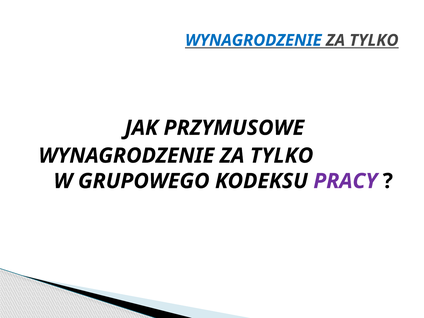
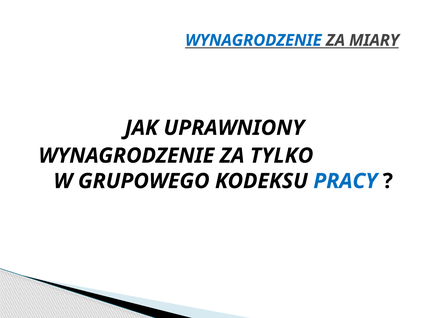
TYLKO: TYLKO -> MIARY (374, 40)
PRZYMUSOWE: PRZYMUSOWE -> UPRAWNIONY (234, 128)
PRACY colour: purple -> blue (345, 181)
